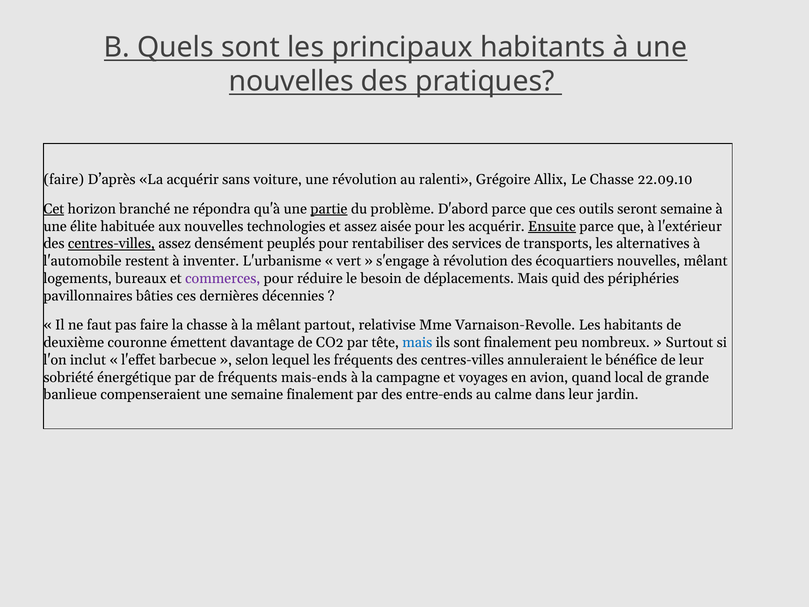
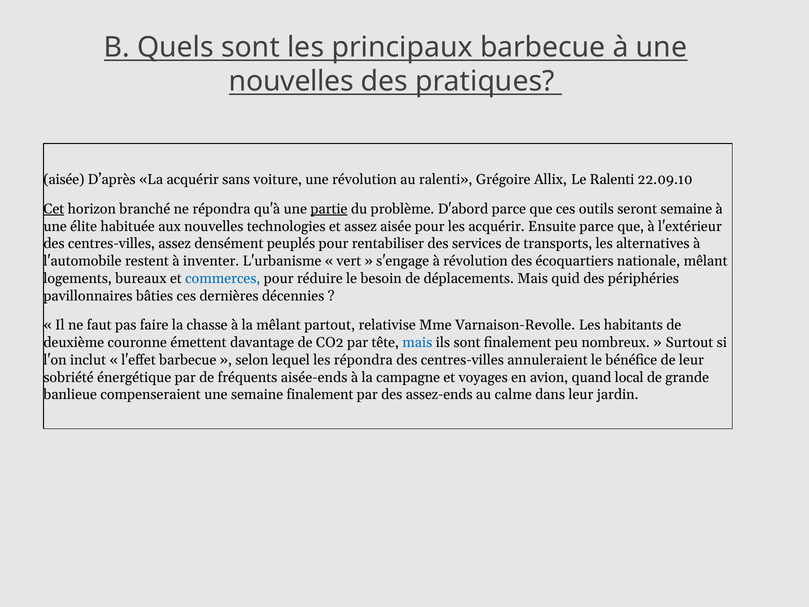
principaux habitants: habitants -> barbecue (543, 47)
faire: faire -> aisée (64, 180)
Le Chasse: Chasse -> Ralenti (612, 180)
Ensuite underline: present -> none (552, 226)
centres-villes underline: present -> none (111, 244)
écoquartiers nouvelles: nouvelles -> nationale (649, 261)
commerces colour: purple -> blue (223, 278)
les fréquents: fréquents -> répondra (363, 360)
mais-ends: mais-ends -> aisée-ends (314, 377)
entre-ends: entre-ends -> assez-ends (439, 395)
